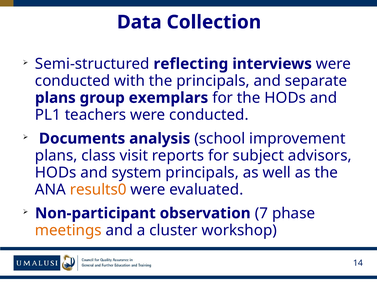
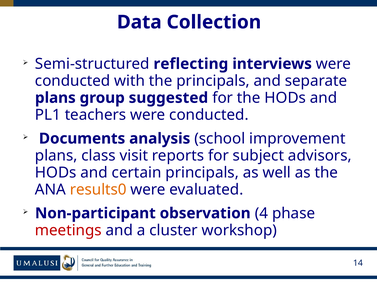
exemplars: exemplars -> suggested (168, 98)
system: system -> certain (137, 172)
7: 7 -> 4 (261, 213)
meetings colour: orange -> red (68, 230)
